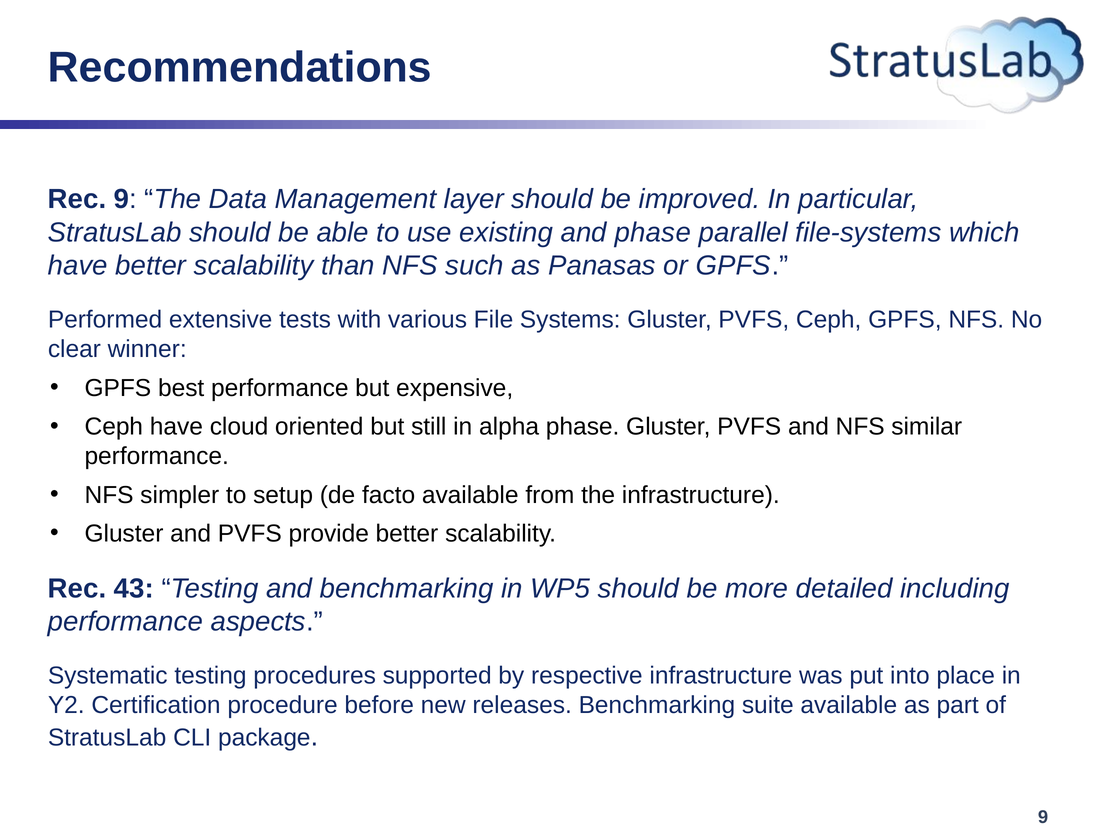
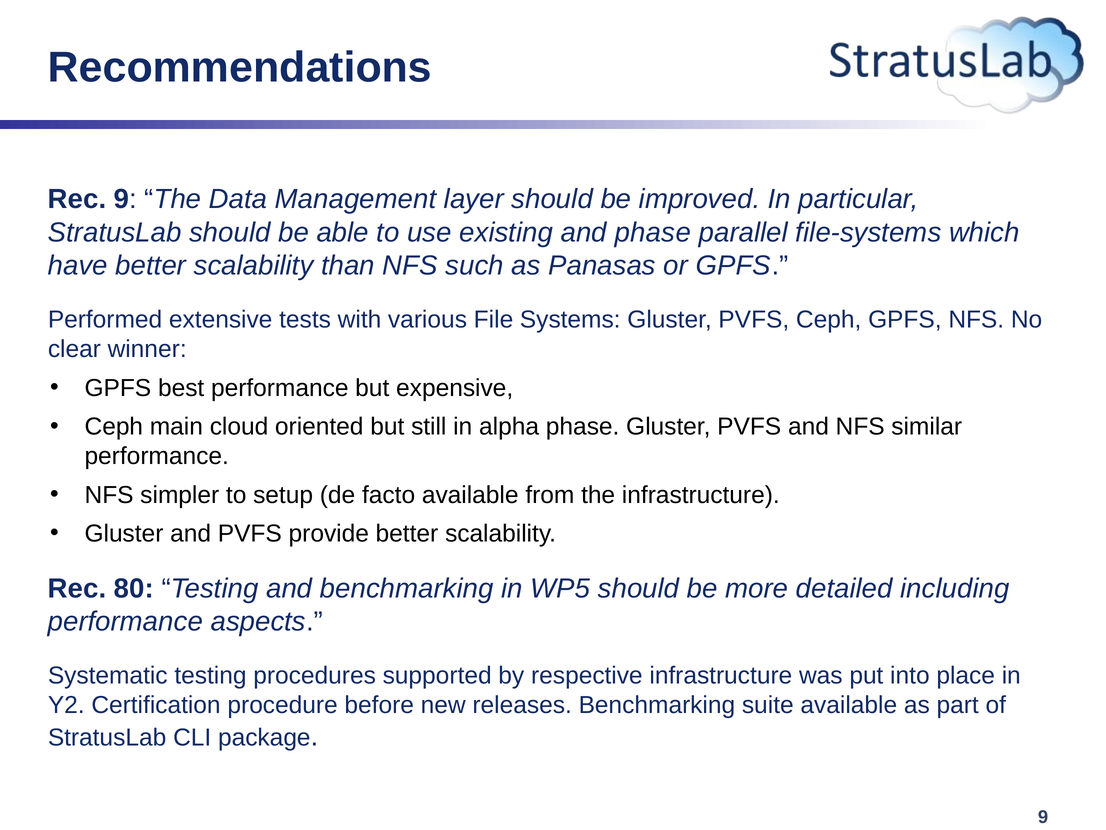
Ceph have: have -> main (176, 427)
43: 43 -> 80 (134, 588)
